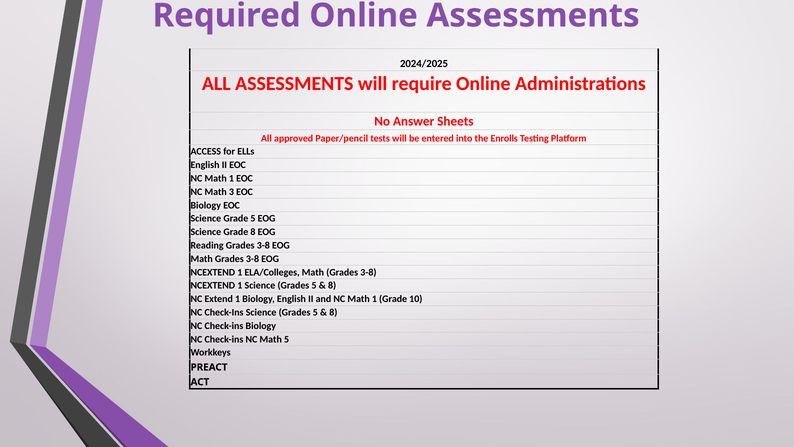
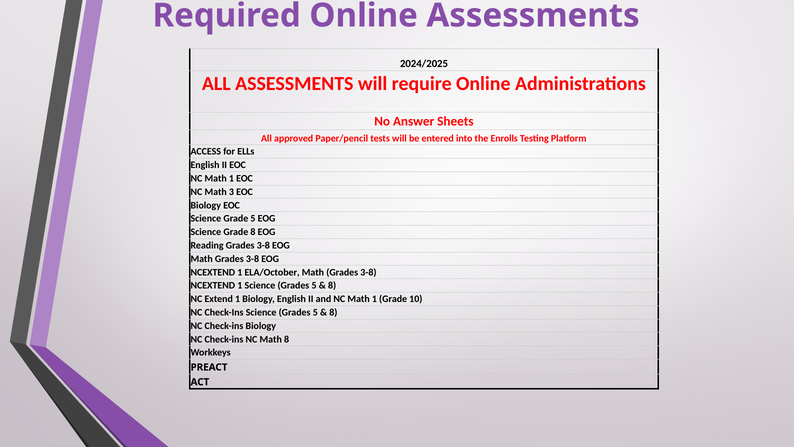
ELA/Colleges: ELA/Colleges -> ELA/October (272, 272)
Math 5: 5 -> 8 (287, 339)
